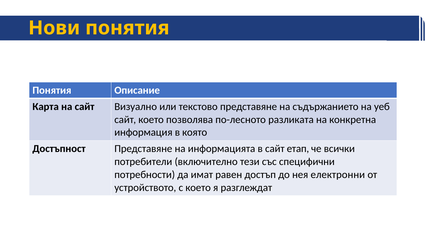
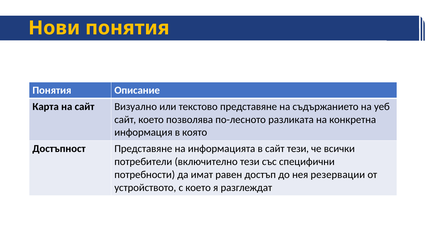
сайт етап: етап -> тези (298, 149)
електронни: електронни -> резервации (338, 175)
